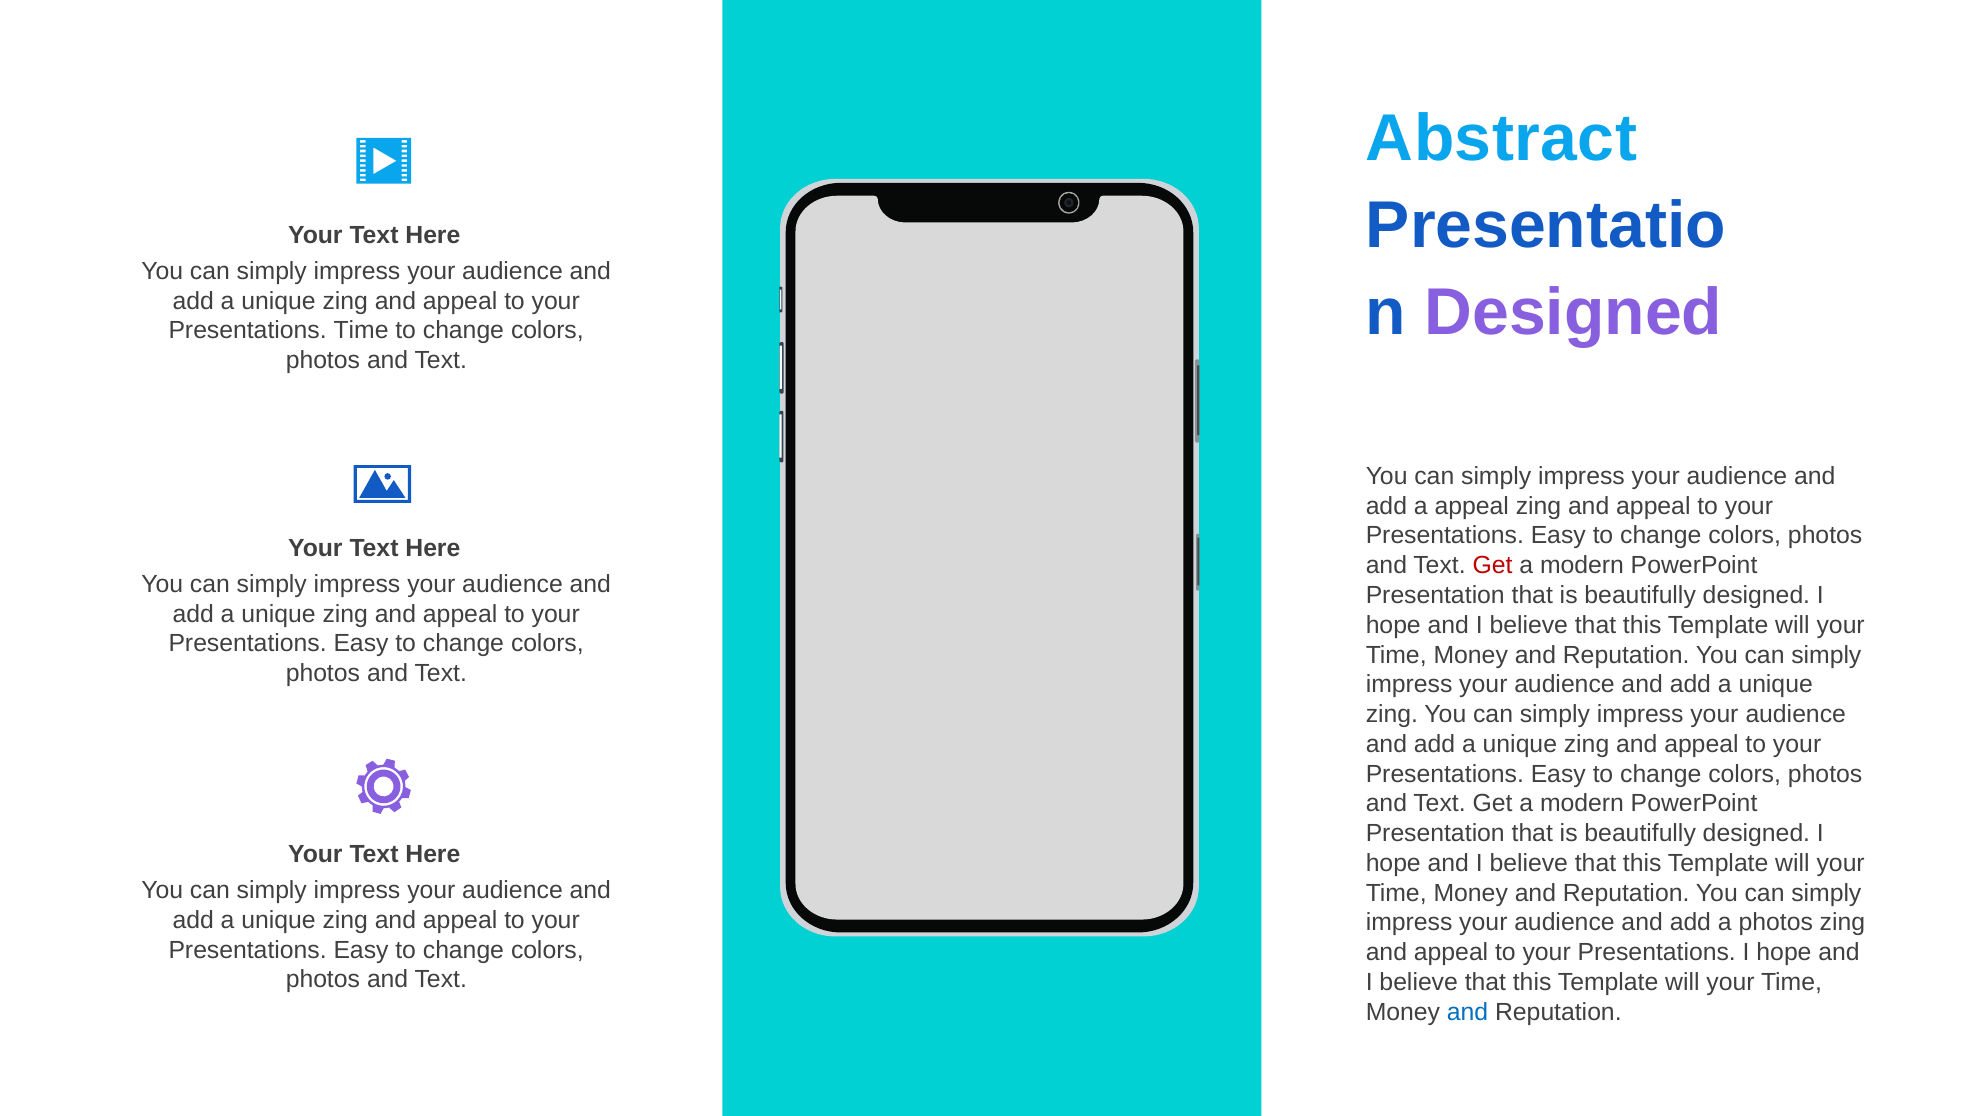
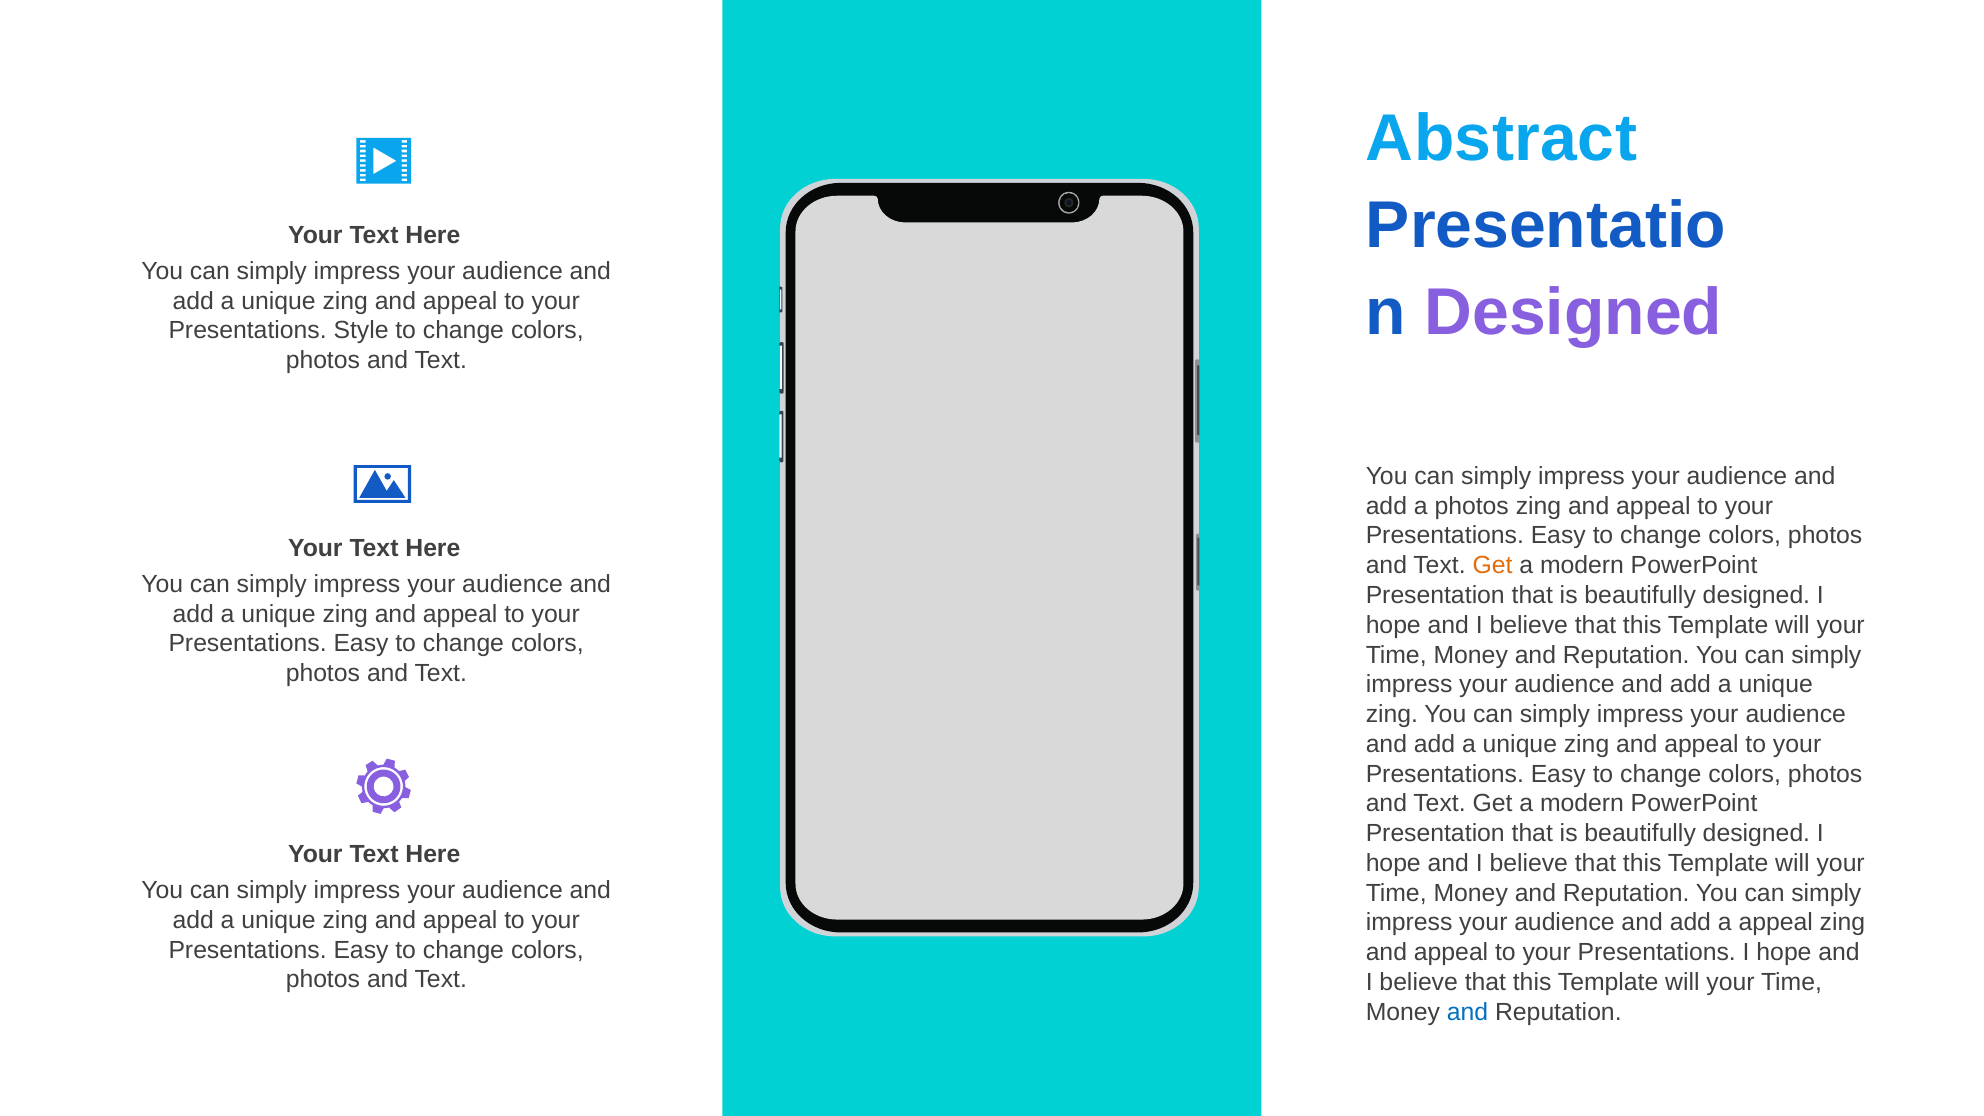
Presentations Time: Time -> Style (361, 331)
a appeal: appeal -> photos (1472, 506)
Get colour: red -> orange (1493, 566)
a photos: photos -> appeal (1776, 923)
